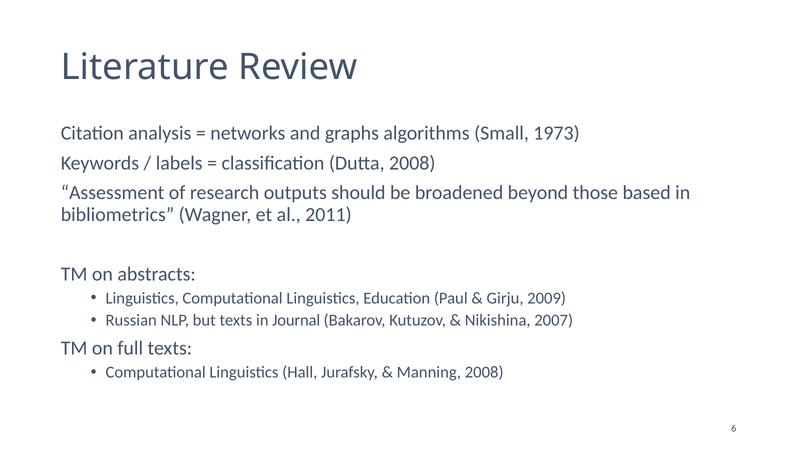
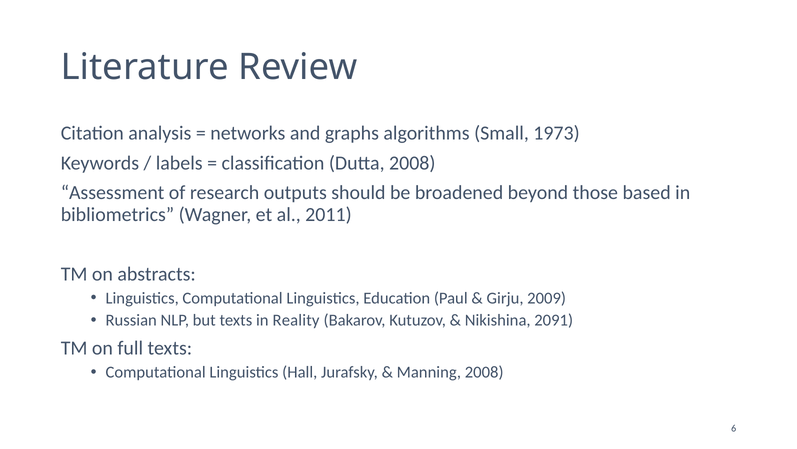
Journal: Journal -> Reality (296, 320)
2007: 2007 -> 2091 (554, 320)
